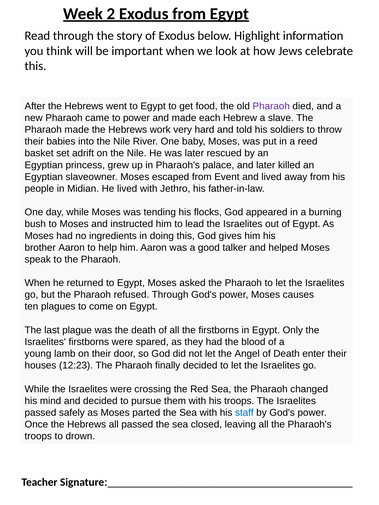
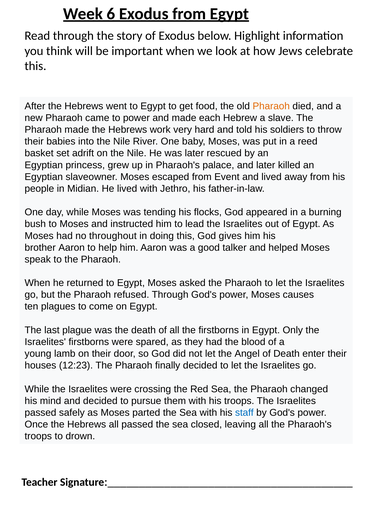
2: 2 -> 6 (111, 14)
Pharaoh colour: purple -> orange (271, 106)
ingredients: ingredients -> throughout (113, 236)
